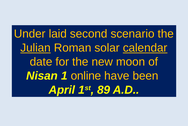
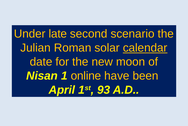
laid: laid -> late (58, 34)
Julian underline: present -> none (36, 48)
89: 89 -> 93 (104, 89)
